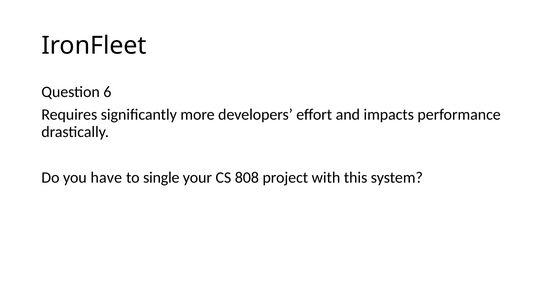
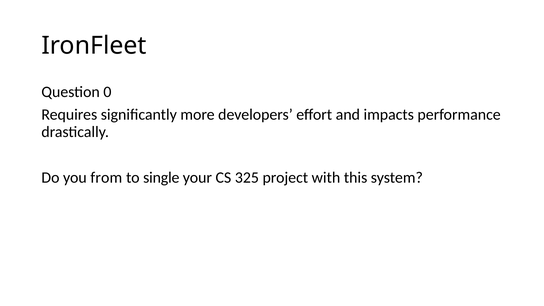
6: 6 -> 0 (107, 92)
have: have -> from (106, 177)
808: 808 -> 325 (247, 177)
